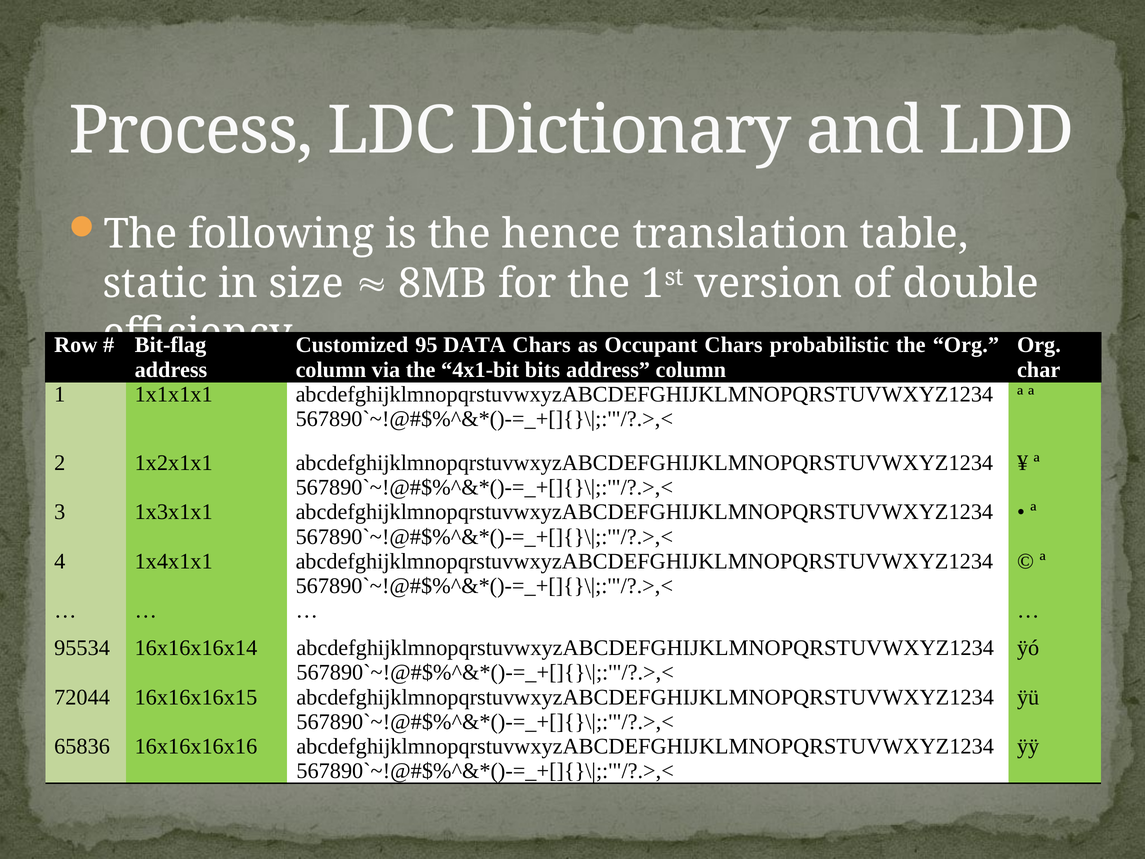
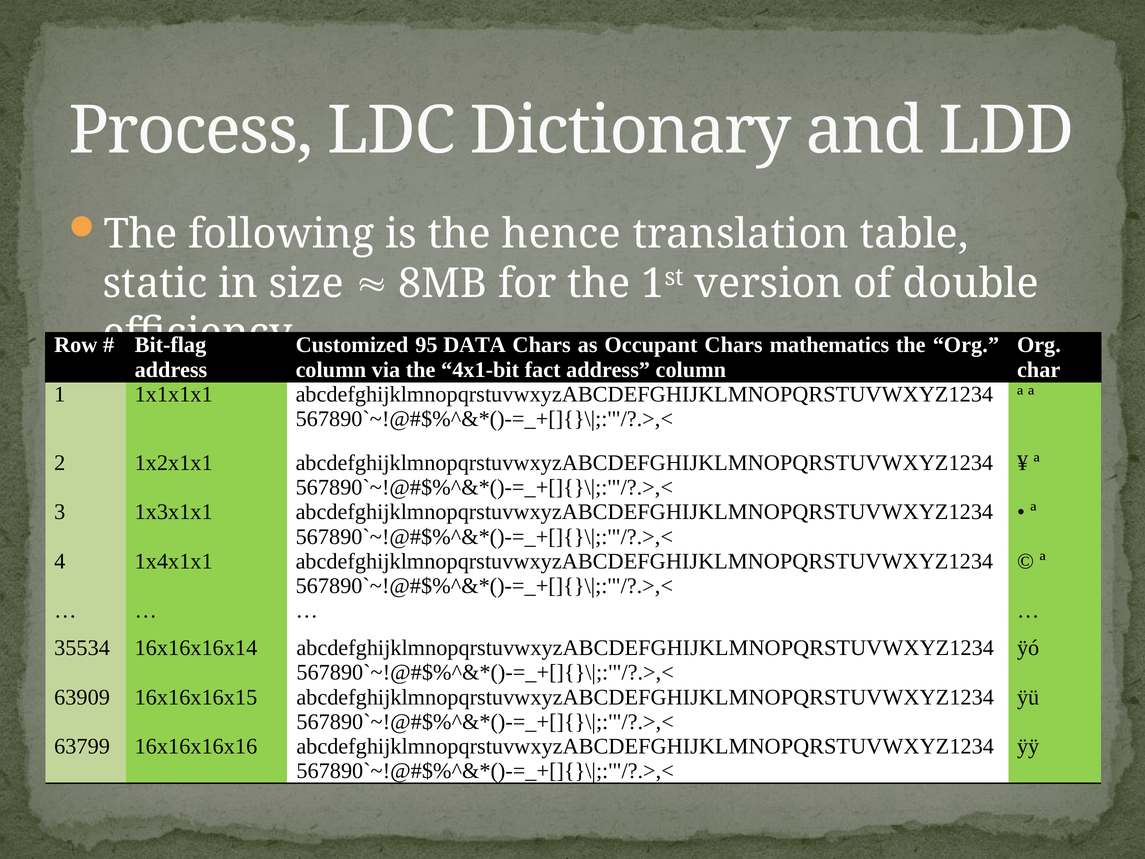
probabilistic: probabilistic -> mathematics (829, 345)
bits: bits -> fact (543, 370)
95534: 95534 -> 35534 (82, 648)
72044: 72044 -> 63909 (82, 697)
65836: 65836 -> 63799 (82, 746)
